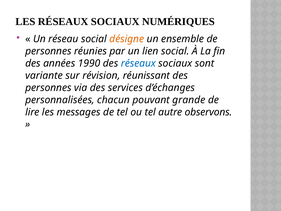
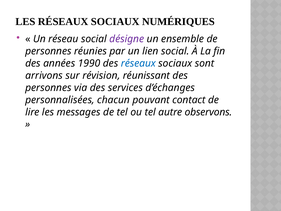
désigne colour: orange -> purple (127, 39)
variante: variante -> arrivons (44, 75)
grande: grande -> contact (189, 100)
